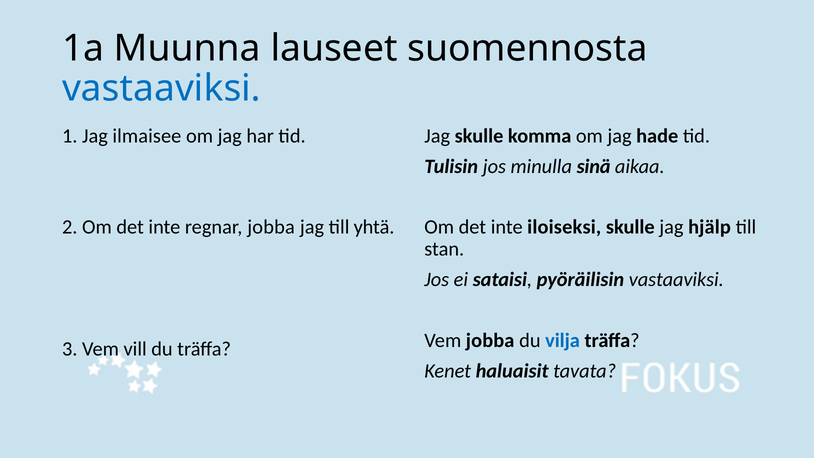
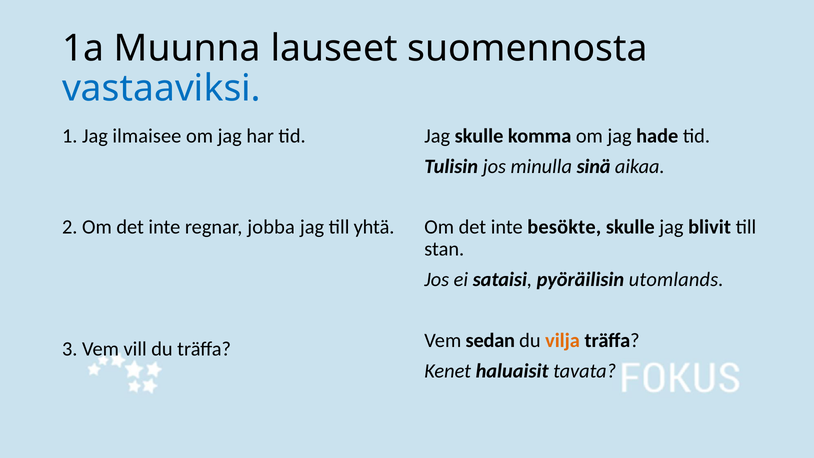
iloiseksi: iloiseksi -> besökte (564, 227)
hjälp: hjälp -> blivit (710, 227)
pyöräilisin vastaaviksi: vastaaviksi -> utomlands (676, 280)
Vem jobba: jobba -> sedan (490, 340)
vilja colour: blue -> orange (563, 340)
